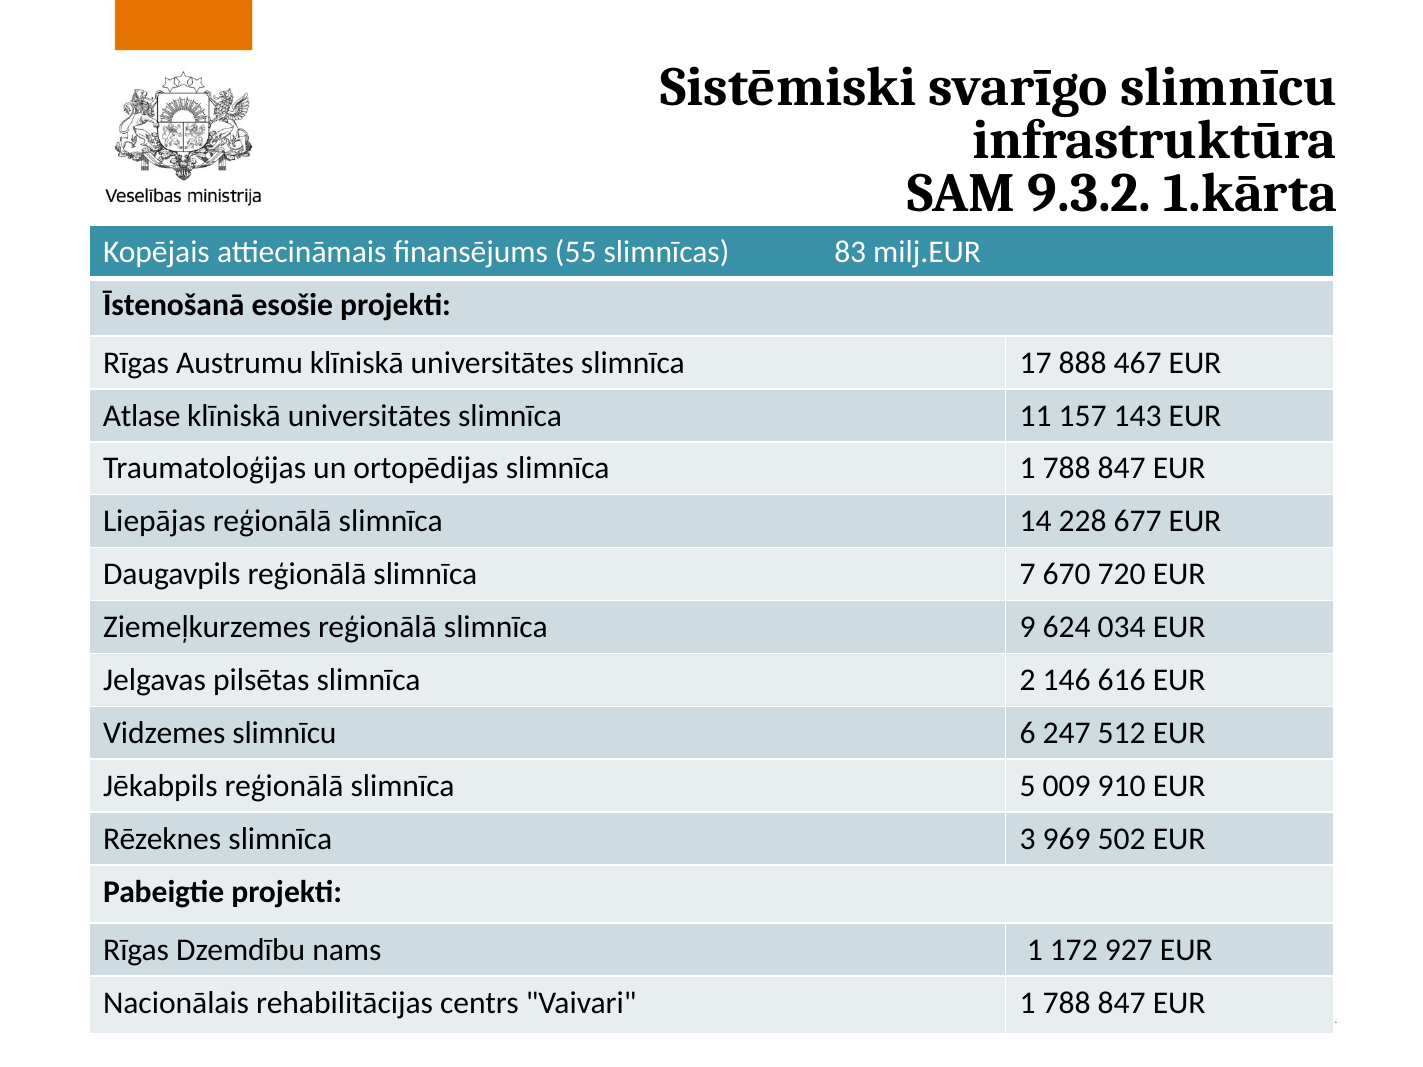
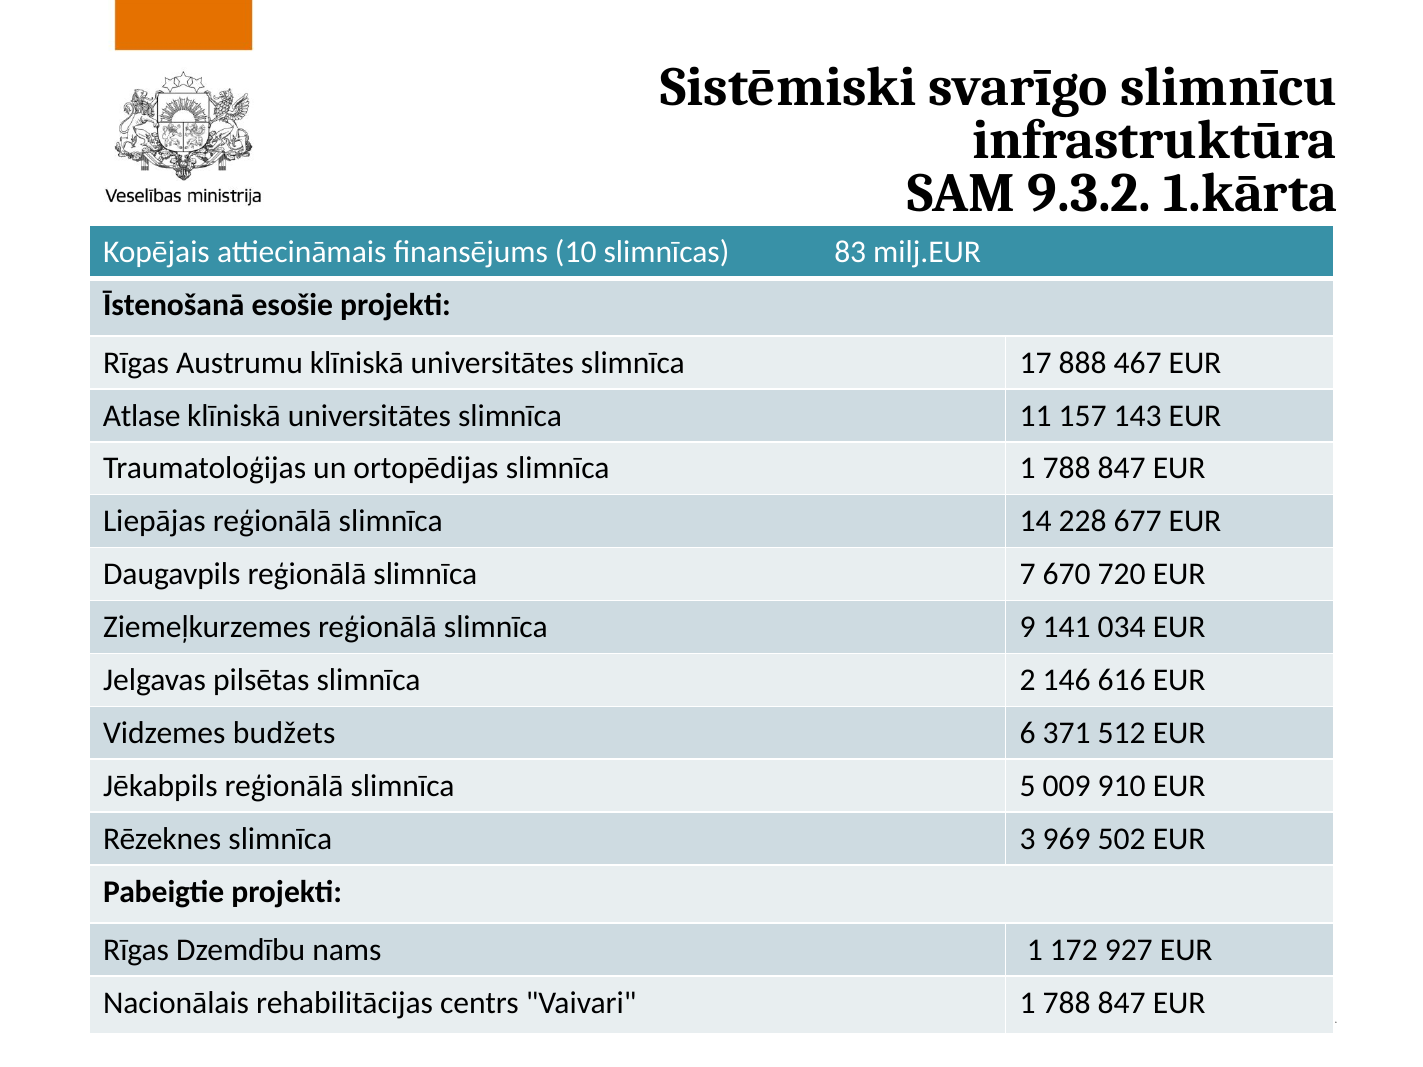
55: 55 -> 10 (576, 252)
624: 624 -> 141 (1067, 627)
Vidzemes slimnīcu: slimnīcu -> budžets (284, 733)
247: 247 -> 371 (1067, 733)
